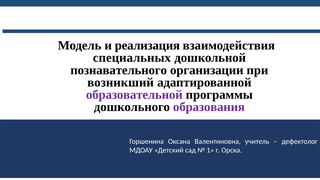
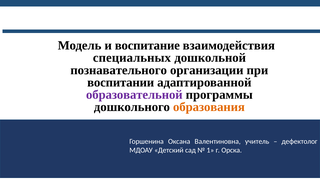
реализация: реализация -> воспитание (147, 45)
возникший: возникший -> воспитании (121, 82)
образования colour: purple -> orange (209, 107)
